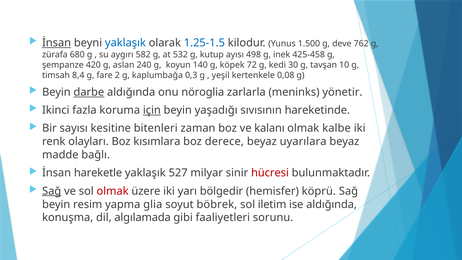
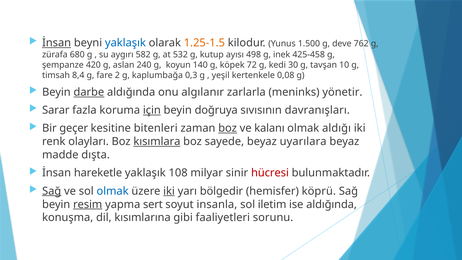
1.25-1.5 colour: blue -> orange (204, 43)
nöroglia: nöroglia -> algılanır (203, 92)
Ikinci: Ikinci -> Sarar (56, 110)
yaşadığı: yaşadığı -> doğruya (216, 110)
hareketinde: hareketinde -> davranışları (317, 110)
sayısı: sayısı -> geçer (74, 128)
boz underline: none -> present (228, 128)
kalbe: kalbe -> aldığı (337, 128)
kısımlara underline: none -> present (157, 142)
derece: derece -> sayede (224, 142)
bağlı: bağlı -> dışta (96, 155)
527: 527 -> 108 (178, 173)
olmak colour: red -> blue (113, 191)
iki underline: none -> present (169, 191)
resim underline: none -> present (88, 204)
glia: glia -> sert (153, 204)
böbrek: böbrek -> insanla (217, 204)
algılamada: algılamada -> kısımlarına (143, 218)
